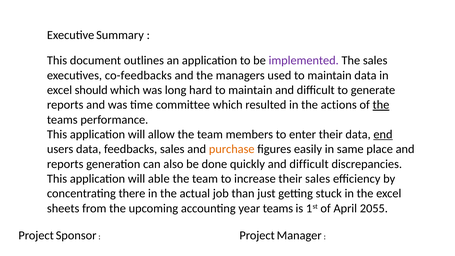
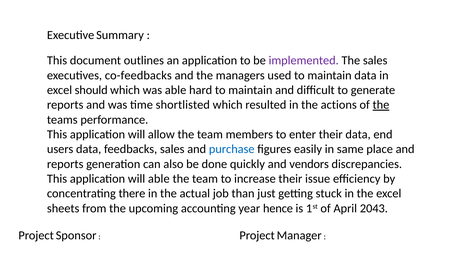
was long: long -> able (176, 90)
committee: committee -> shortlisted (183, 105)
end underline: present -> none (383, 134)
purchase colour: orange -> blue (232, 149)
quickly and difficult: difficult -> vendors (309, 164)
their sales: sales -> issue (318, 179)
year teams: teams -> hence (278, 208)
2055: 2055 -> 2043 (374, 208)
